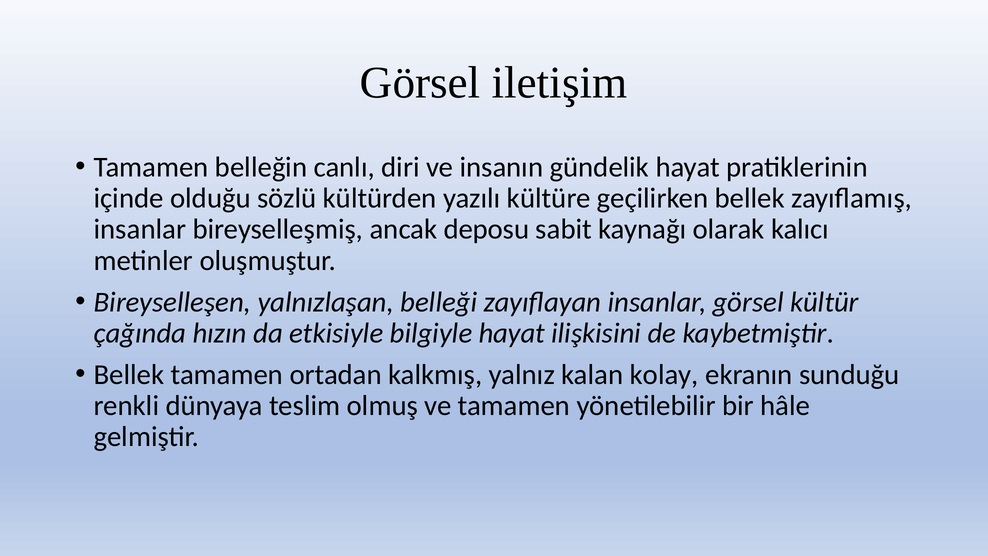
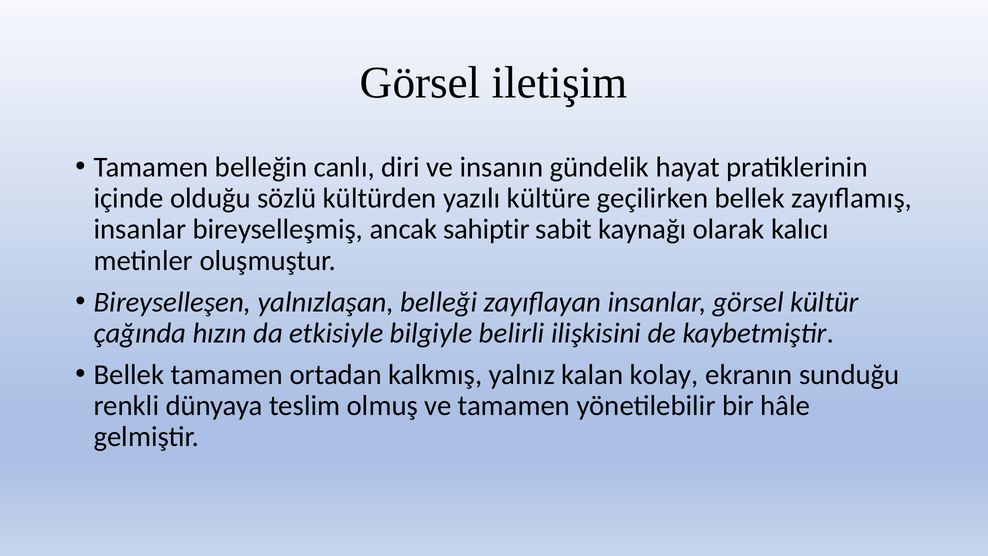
deposu: deposu -> sahiptir (487, 229)
bilgiyle hayat: hayat -> belirli (512, 333)
